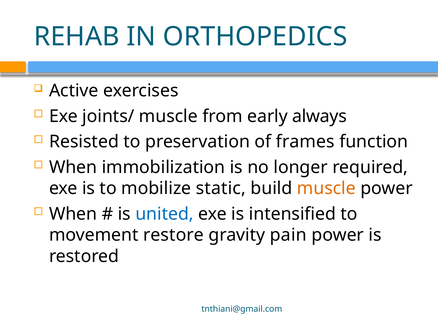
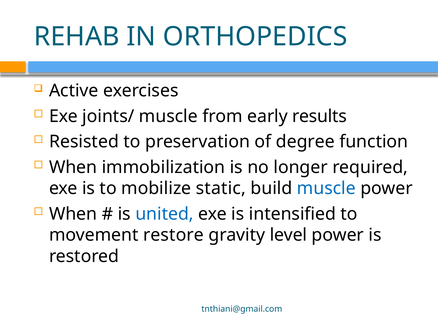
always: always -> results (319, 116)
frames: frames -> degree (305, 142)
muscle colour: orange -> blue (326, 188)
pain: pain -> level (288, 235)
